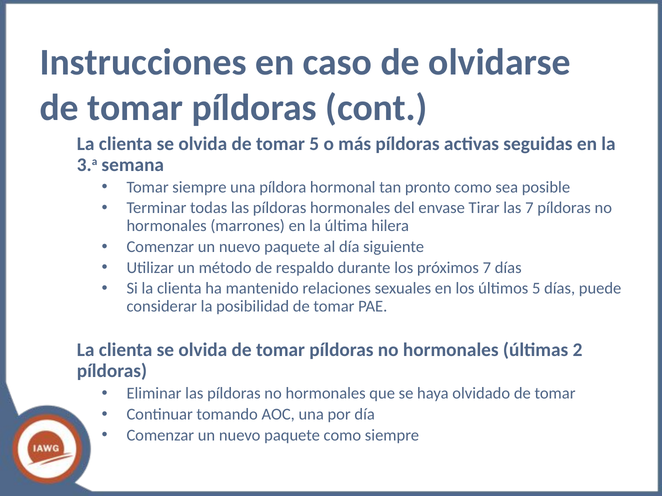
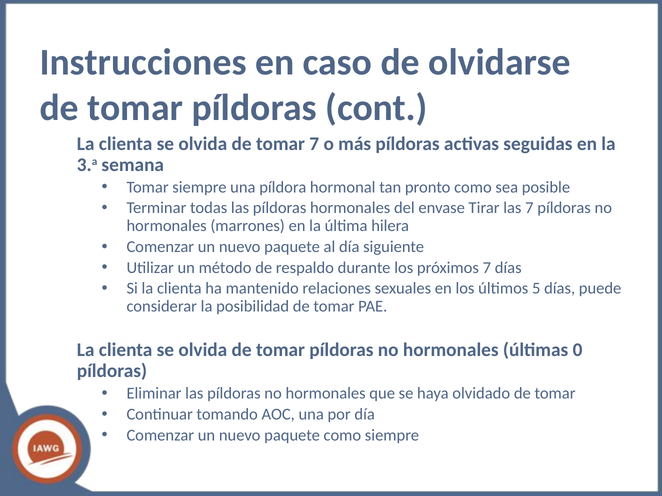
tomar 5: 5 -> 7 (314, 144)
2: 2 -> 0 (578, 350)
